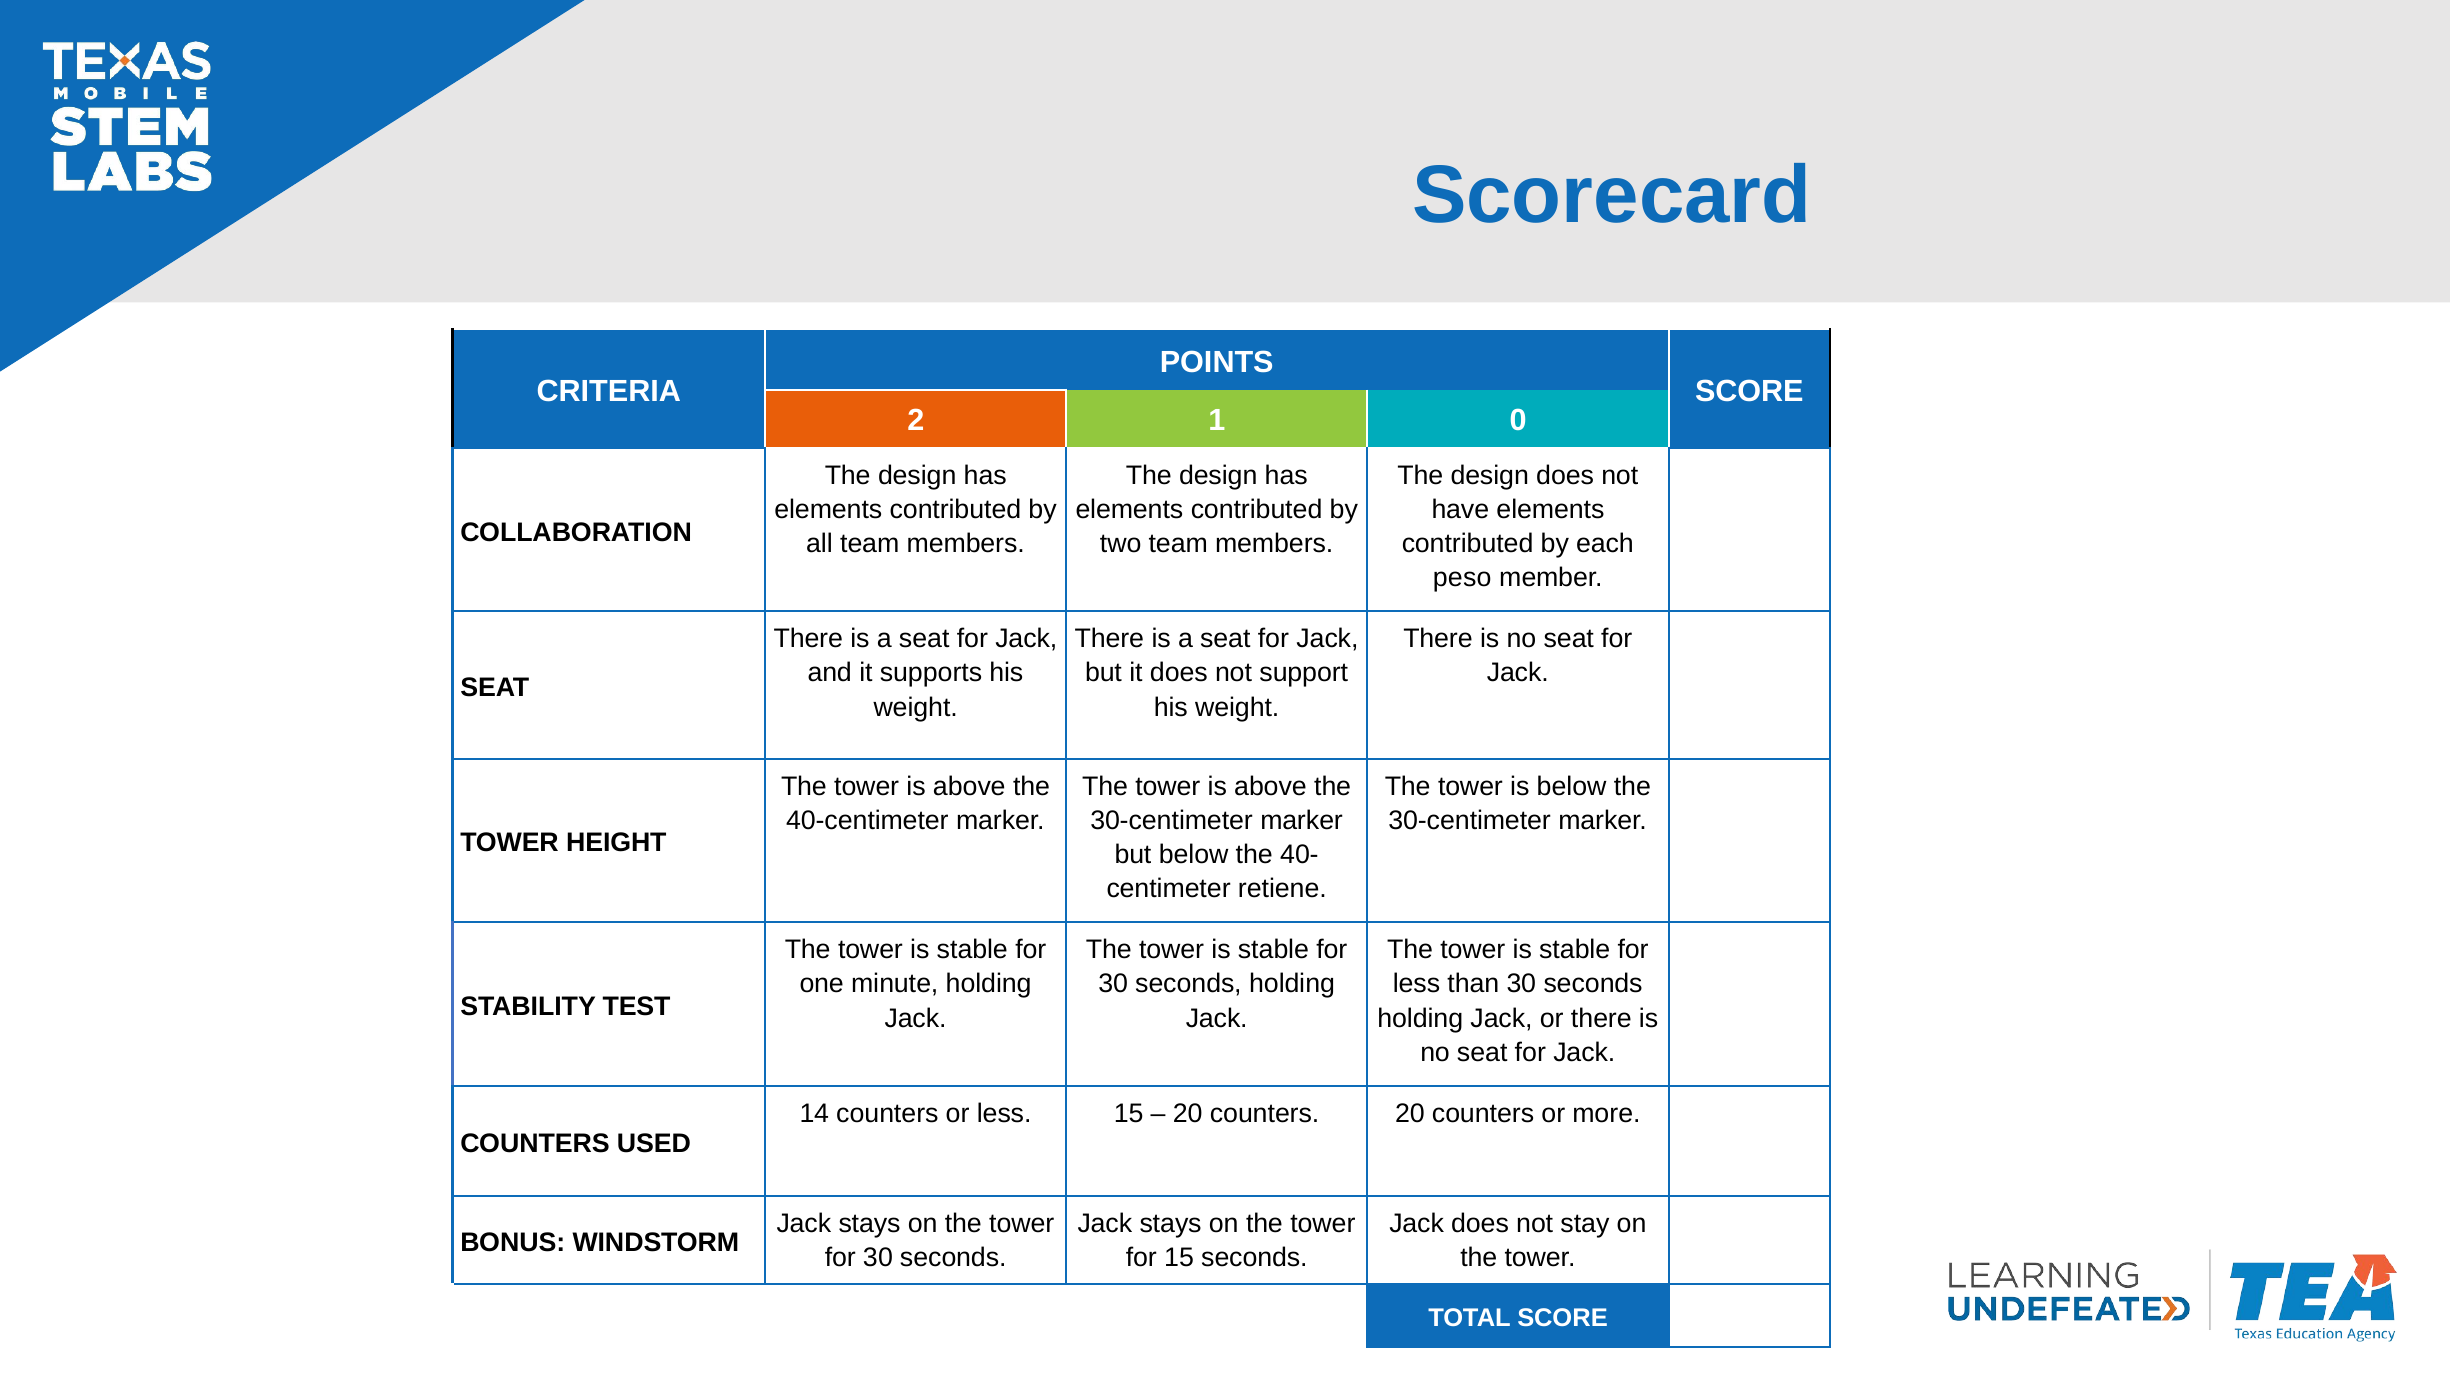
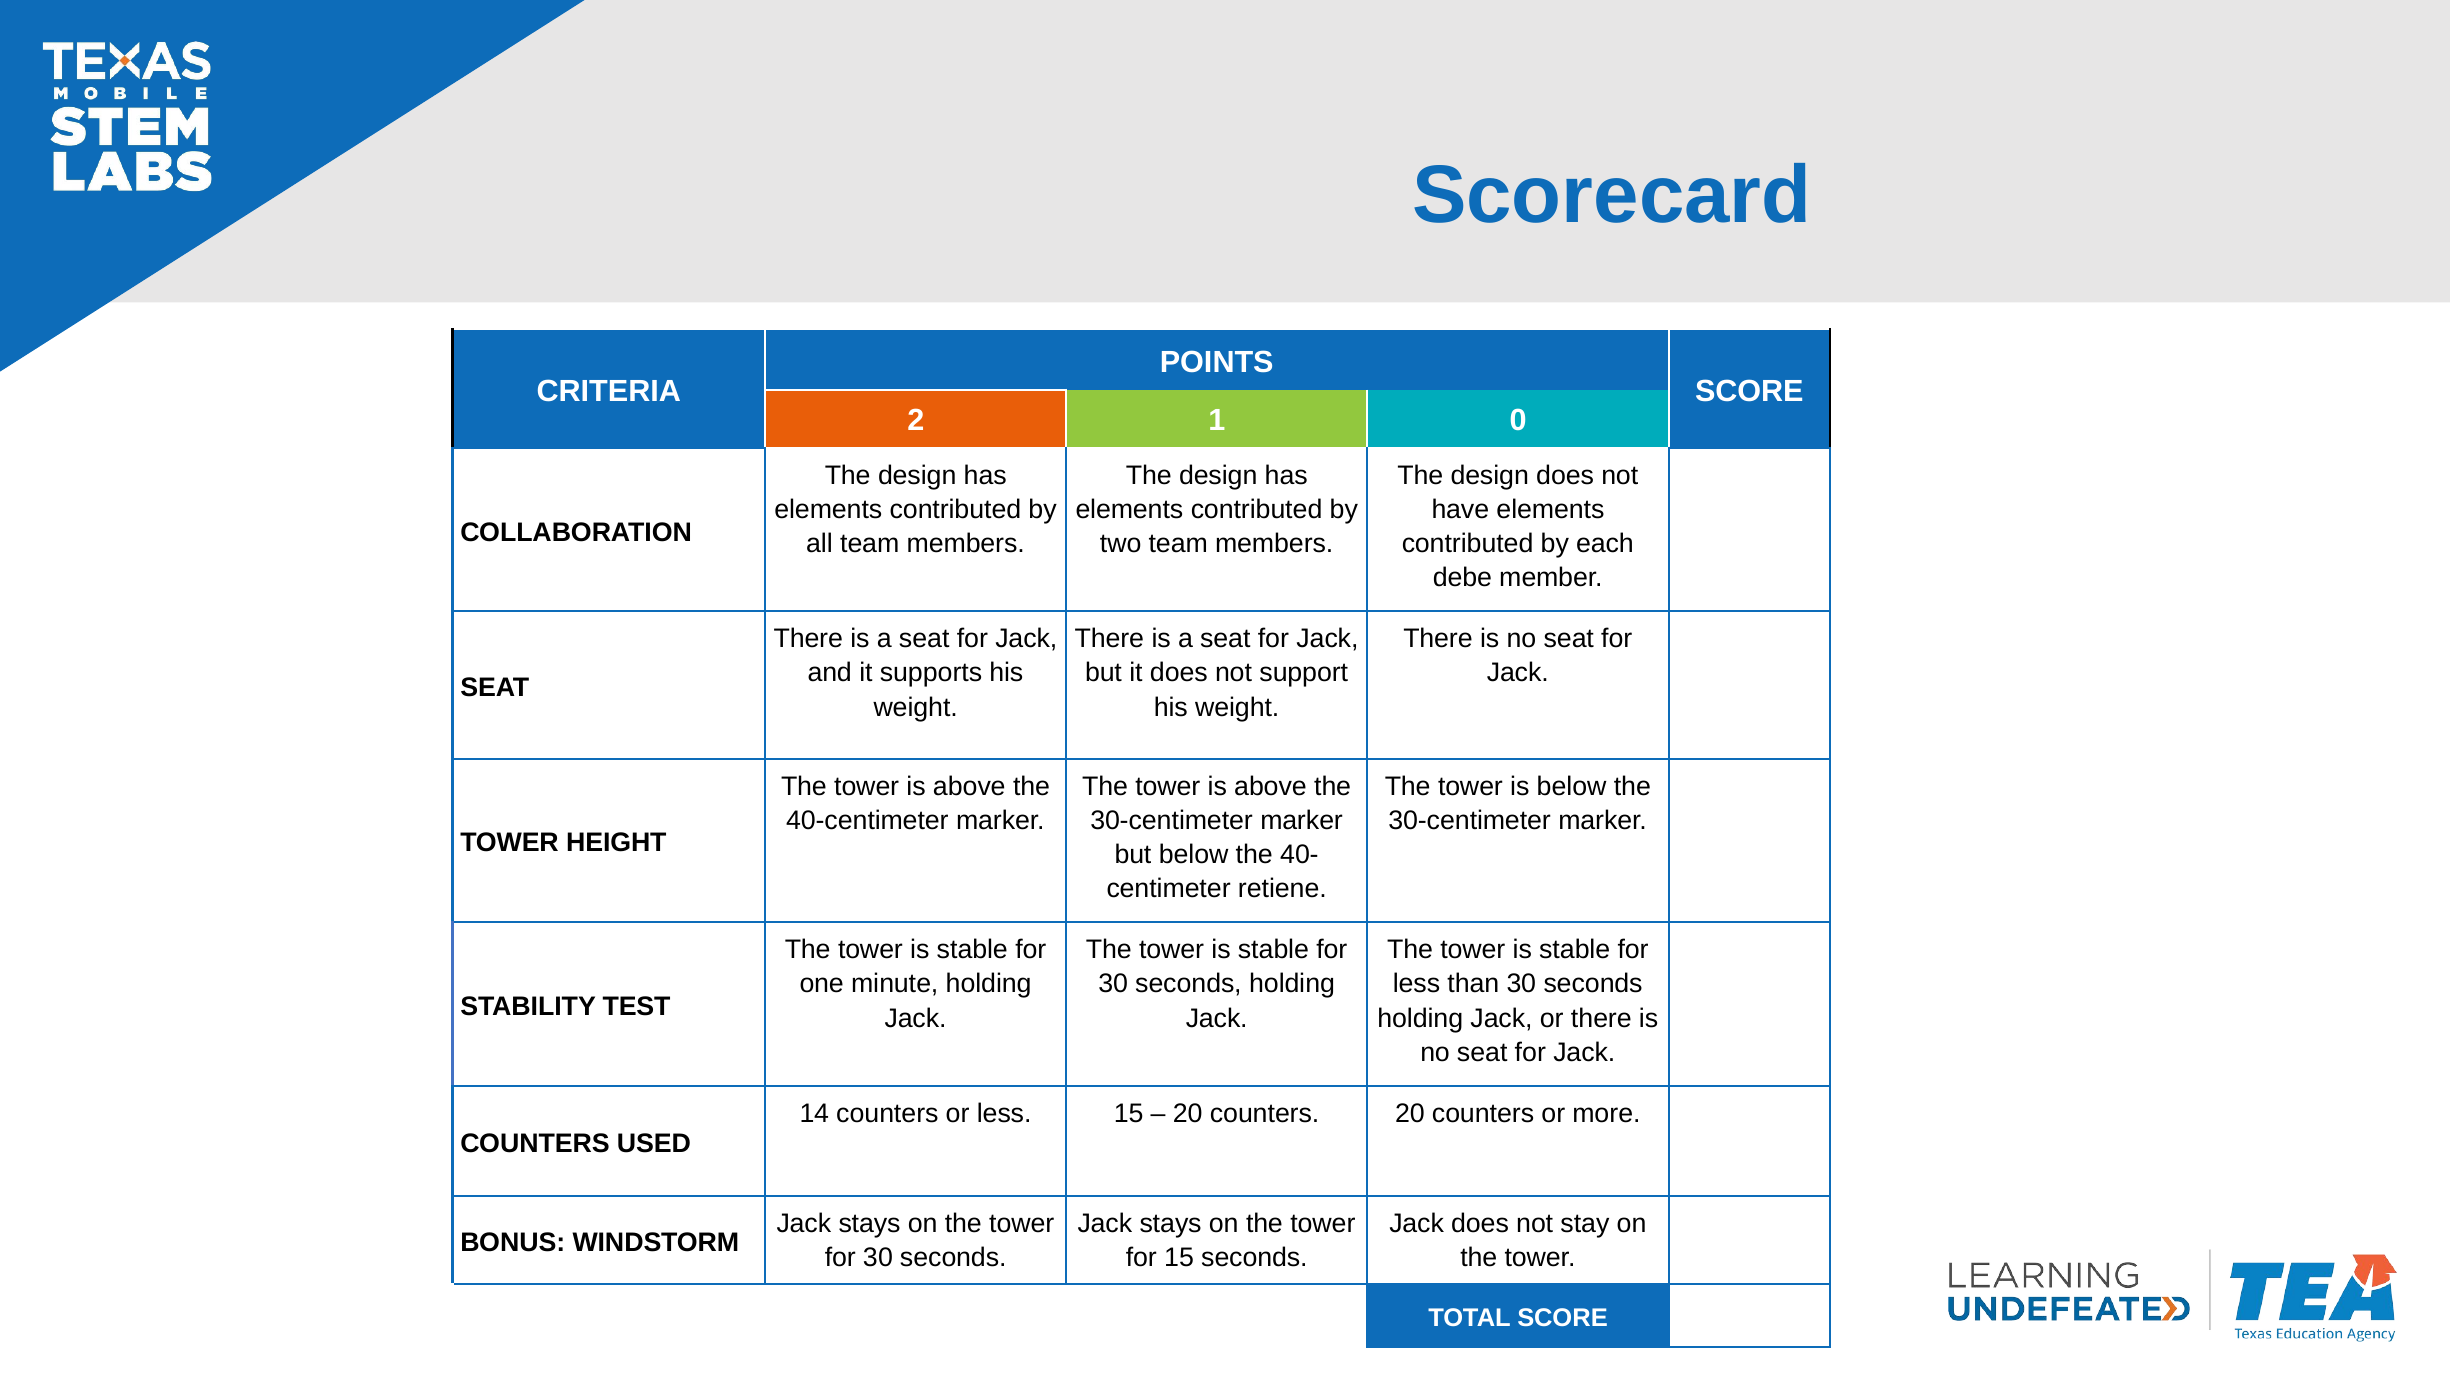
peso: peso -> debe (1462, 578)
